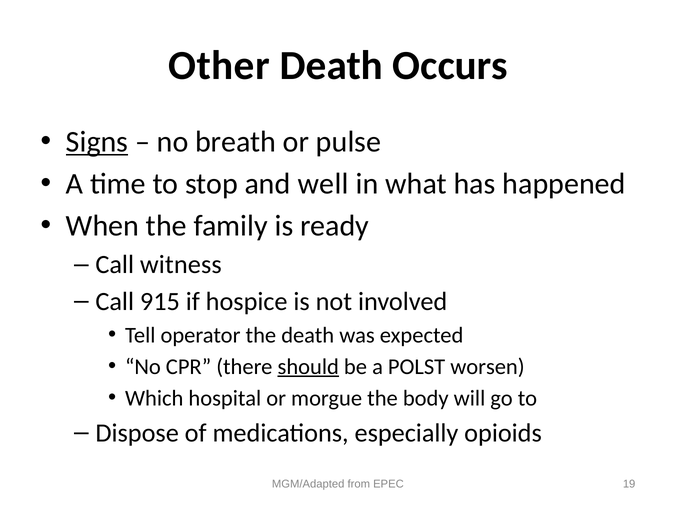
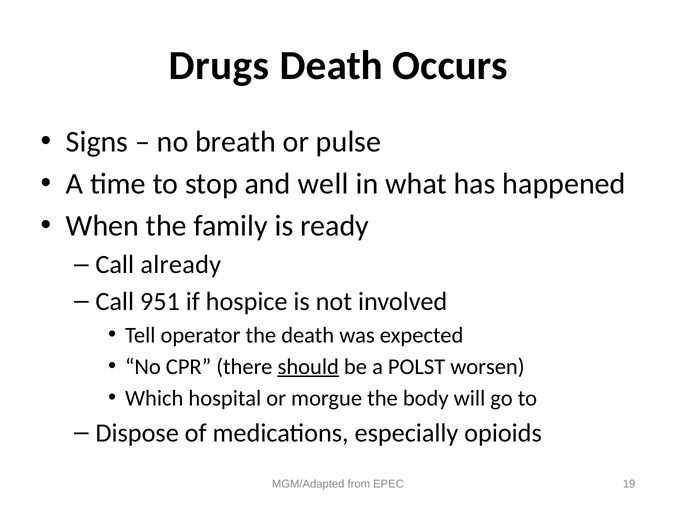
Other: Other -> Drugs (219, 65)
Signs underline: present -> none (97, 142)
witness: witness -> already (181, 265)
915: 915 -> 951 (160, 302)
